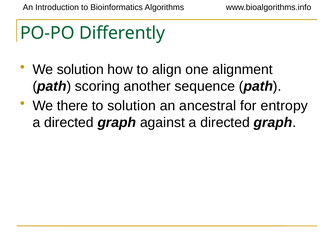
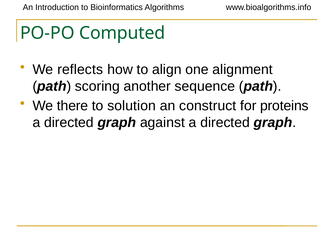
Differently: Differently -> Computed (122, 33)
We solution: solution -> reflects (80, 69)
ancestral: ancestral -> construct (208, 106)
entropy: entropy -> proteins (284, 106)
